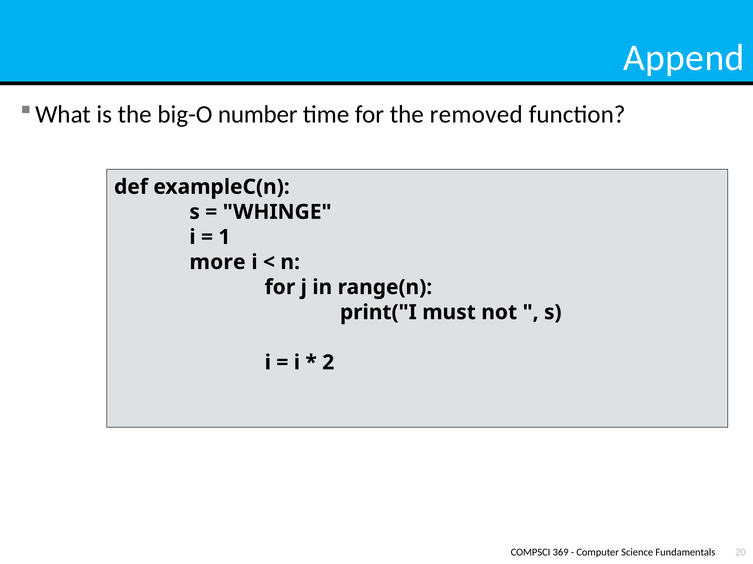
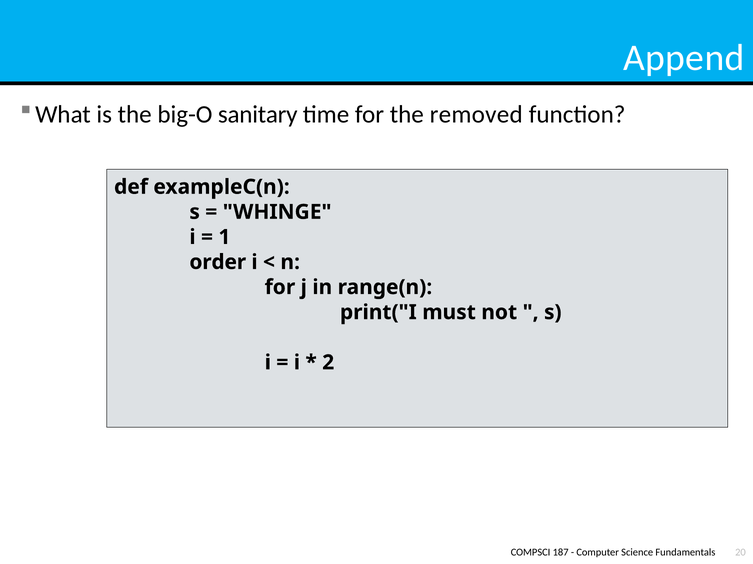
number: number -> sanitary (258, 115)
more: more -> order (218, 262)
369: 369 -> 187 (561, 553)
